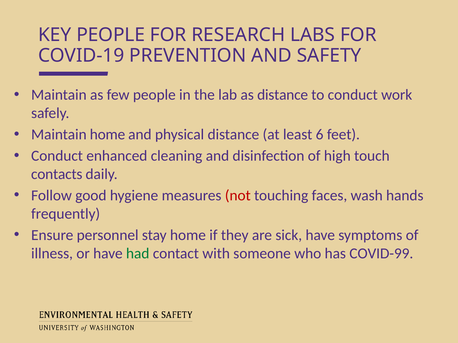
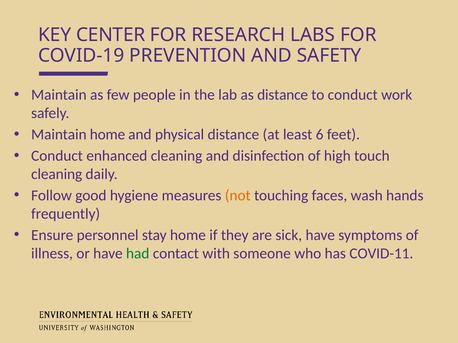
KEY PEOPLE: PEOPLE -> CENTER (111, 35)
contacts: contacts -> cleaning (57, 174)
not colour: red -> orange (238, 196)
COVID-99: COVID-99 -> COVID-11 (381, 254)
